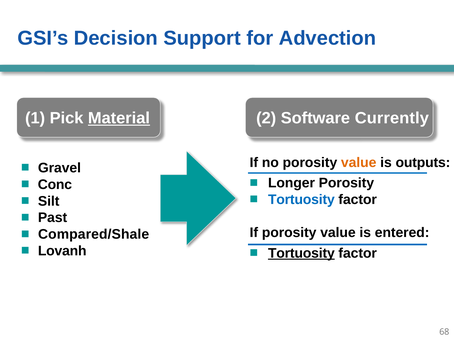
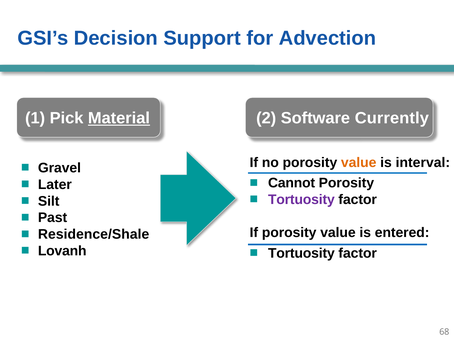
outputs: outputs -> interval (423, 163)
Longer: Longer -> Cannot (292, 183)
Conc: Conc -> Later (55, 185)
Tortuosity colour: blue -> purple (301, 200)
Compared/Shale: Compared/Shale -> Residence/Shale (94, 235)
Tortuosity underline: present -> none (301, 254)
